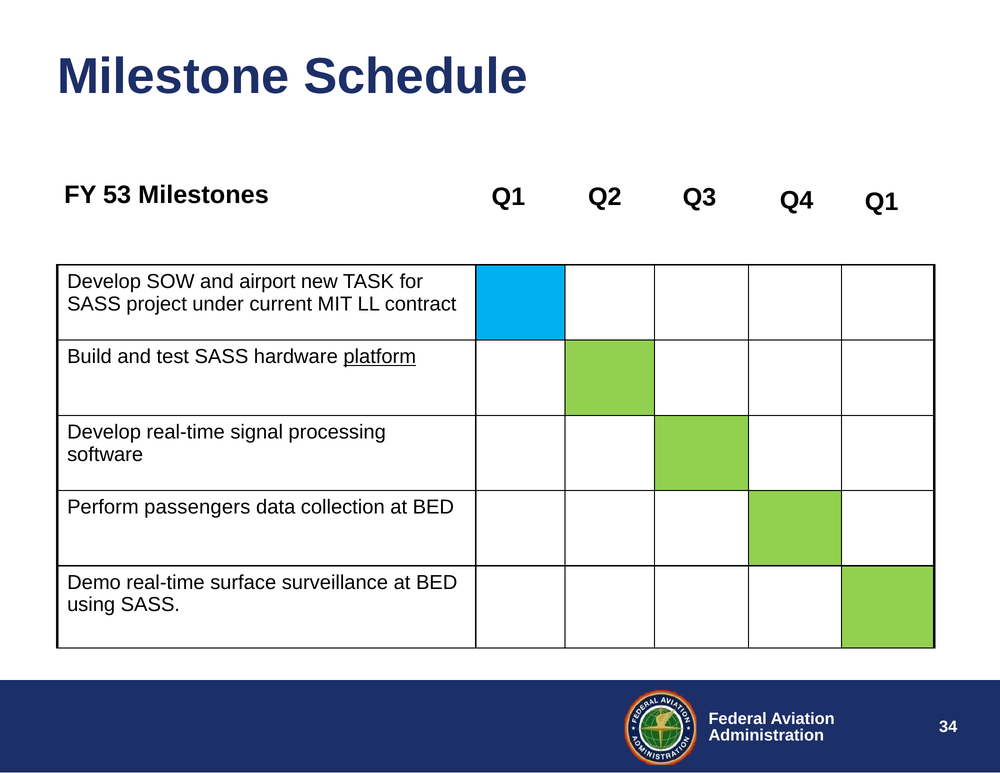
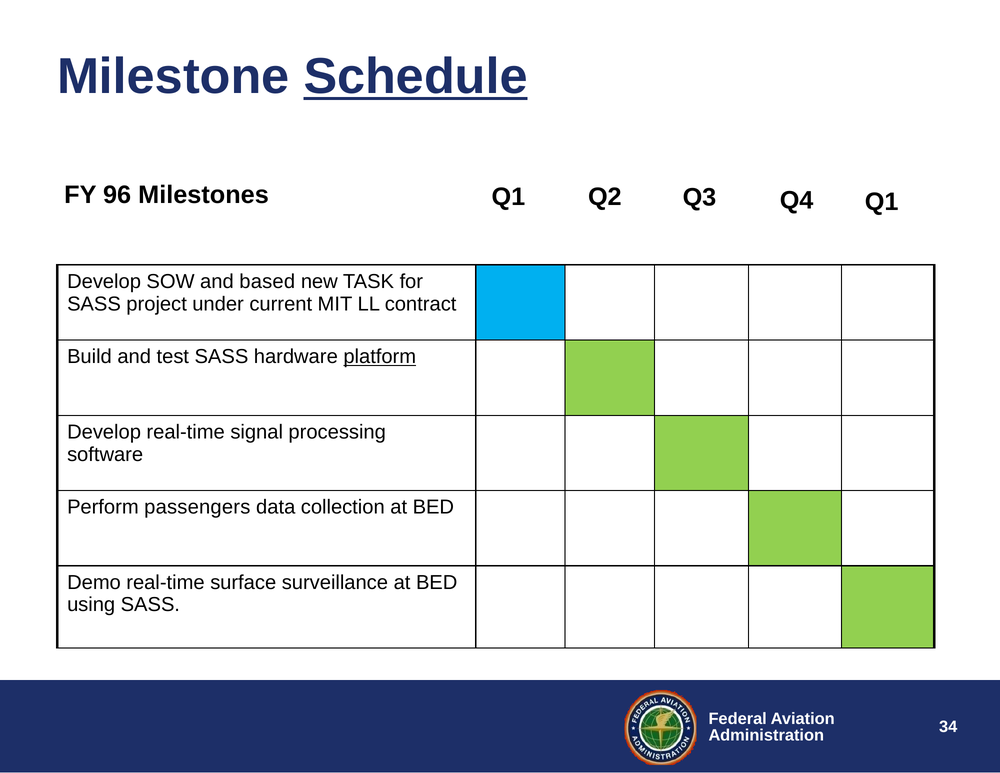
Schedule underline: none -> present (416, 77)
53: 53 -> 96 (117, 195)
airport: airport -> based (267, 281)
